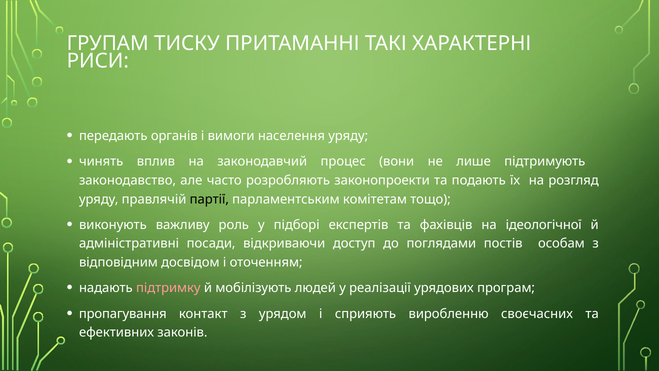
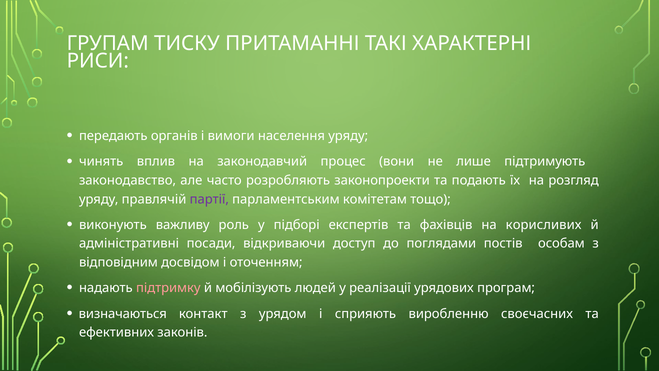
партії colour: black -> purple (209, 199)
ідеологічної: ідеологічної -> корисливих (544, 225)
пропагування: пропагування -> визначаються (123, 313)
